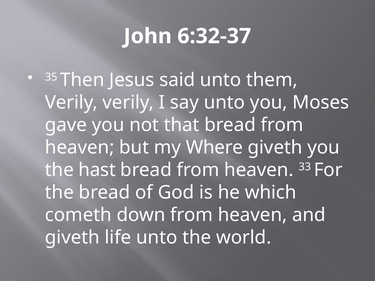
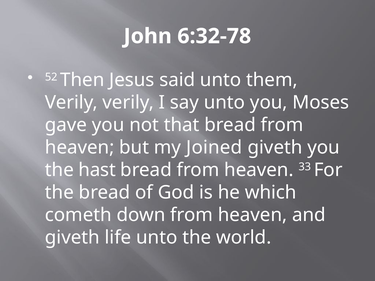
6:32-37: 6:32-37 -> 6:32-78 (214, 36)
35: 35 -> 52 (51, 77)
Where: Where -> Joined (214, 148)
